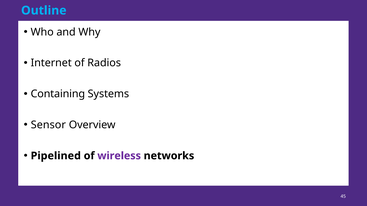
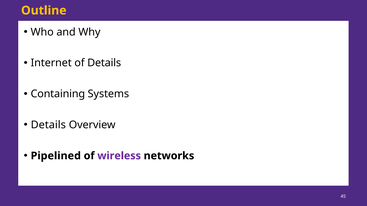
Outline colour: light blue -> yellow (44, 10)
of Radios: Radios -> Details (104, 63)
Sensor: Sensor -> Details (48, 125)
